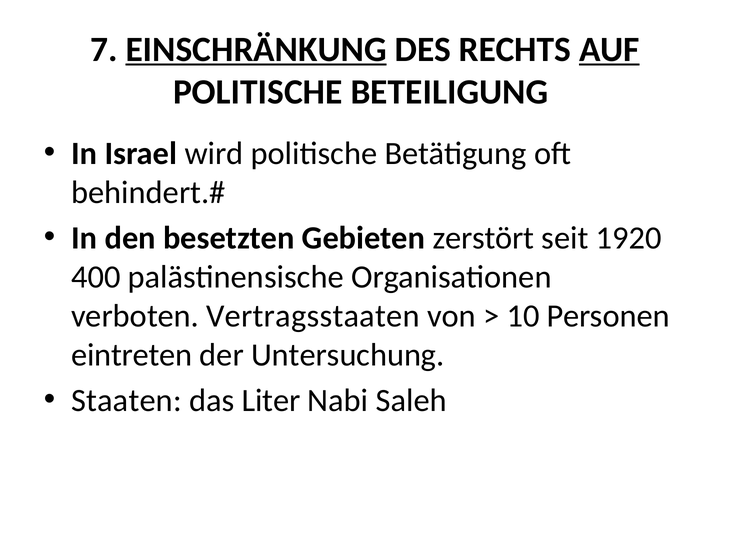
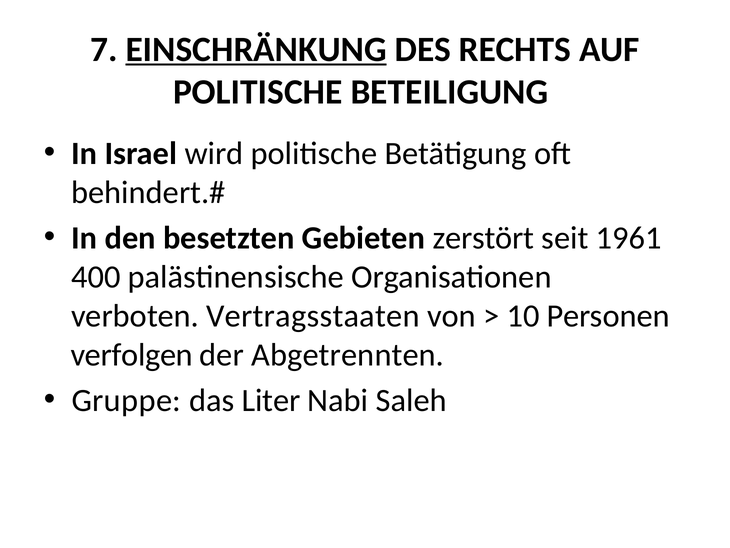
AUF underline: present -> none (609, 49)
1920: 1920 -> 1961 (629, 238)
eintreten: eintreten -> verfolgen (132, 355)
Untersuchung: Untersuchung -> Abgetrennten (348, 355)
Staaten: Staaten -> Gruppe (126, 400)
